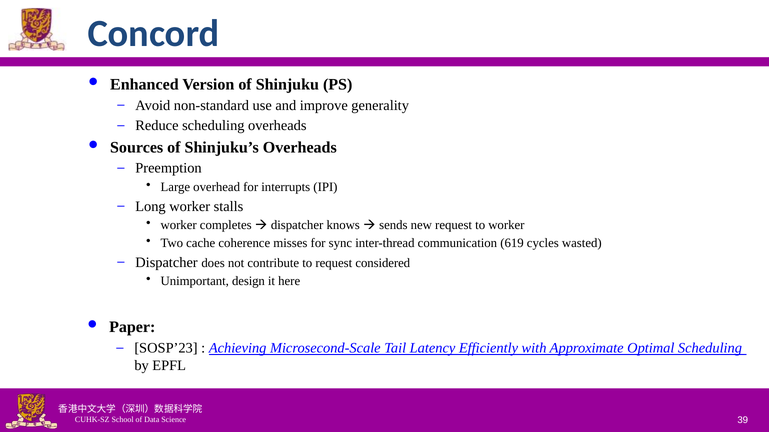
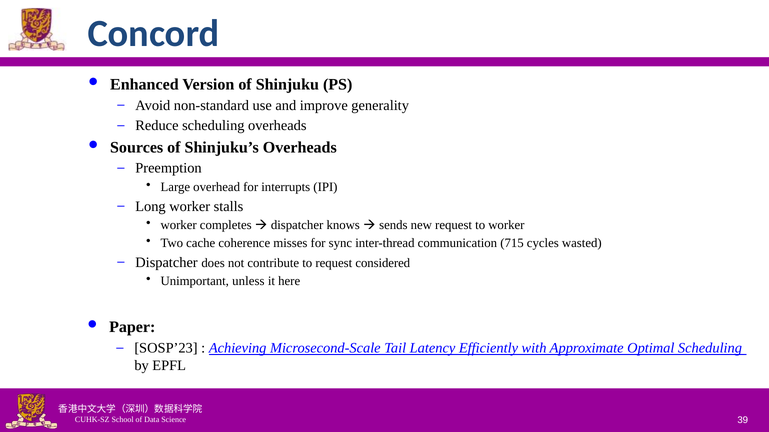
619: 619 -> 715 (512, 243)
design: design -> unless (248, 281)
